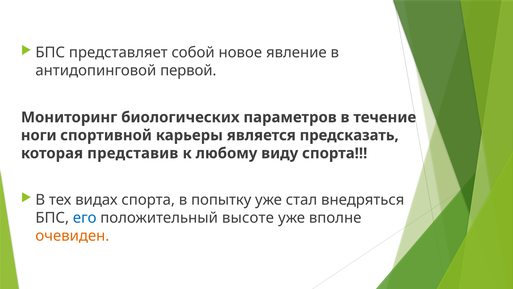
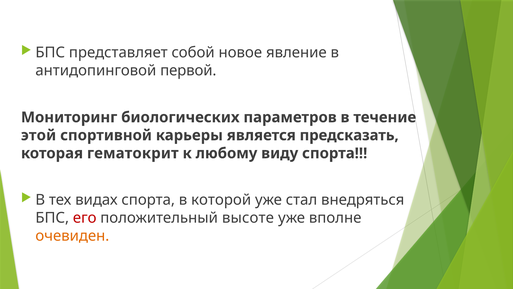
ноги: ноги -> этой (39, 135)
представив: представив -> гематокрит (133, 153)
попытку: попытку -> которой (221, 200)
его colour: blue -> red (85, 218)
